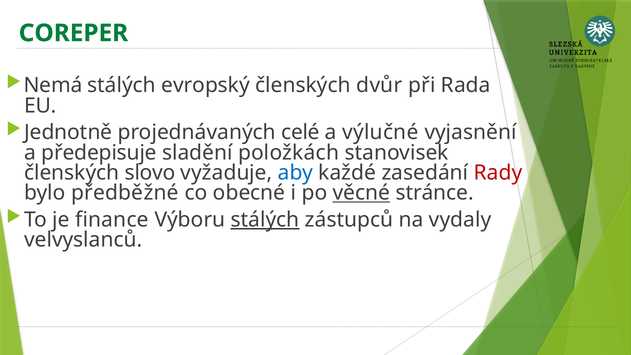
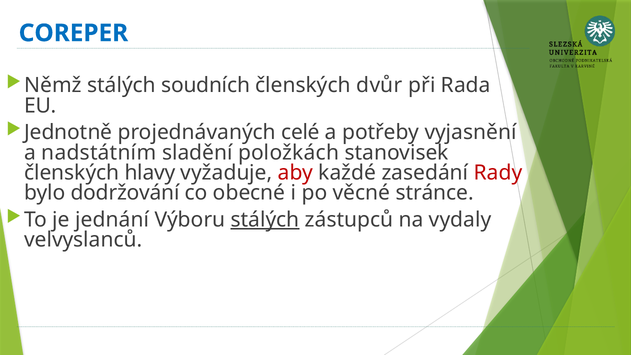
COREPER colour: green -> blue (73, 33)
Nemá: Nemá -> Němž (53, 85)
evropský: evropský -> soudních (206, 85)
výlučné: výlučné -> potřeby (381, 132)
předepisuje: předepisuje -> nadstátním (99, 153)
slovo: slovo -> hlavy (150, 173)
aby colour: blue -> red (295, 173)
předběžné: předběžné -> dodržování (125, 193)
věcné underline: present -> none (361, 193)
finance: finance -> jednání (112, 220)
